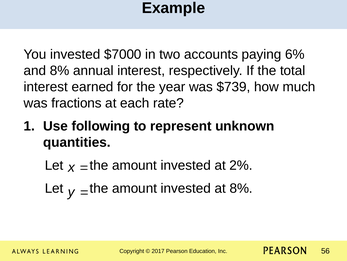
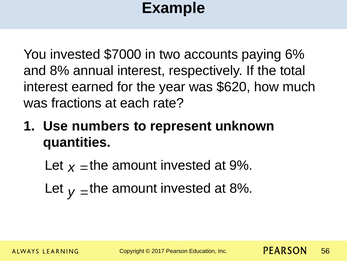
$739: $739 -> $620 (234, 87)
following: following -> numbers (101, 126)
2%: 2% -> 9% (241, 165)
